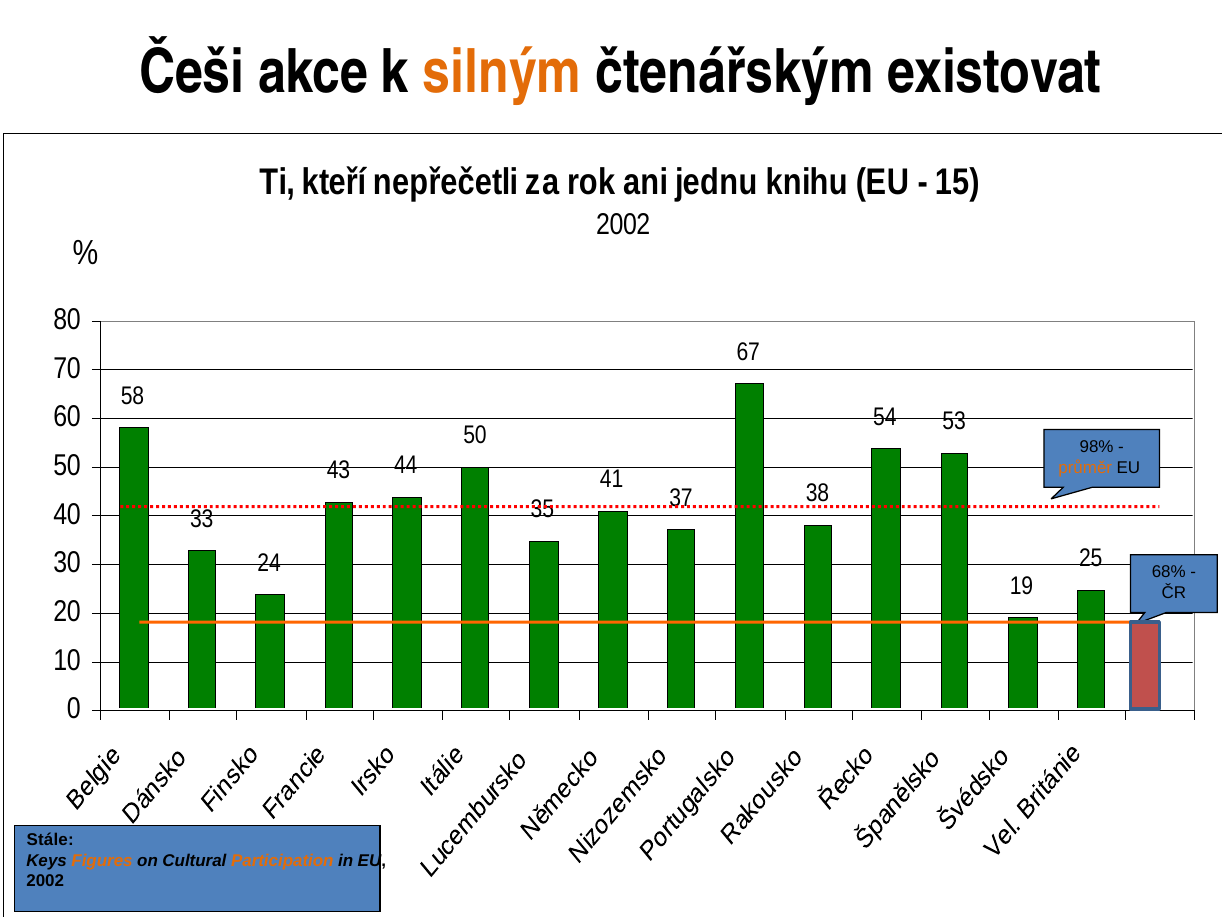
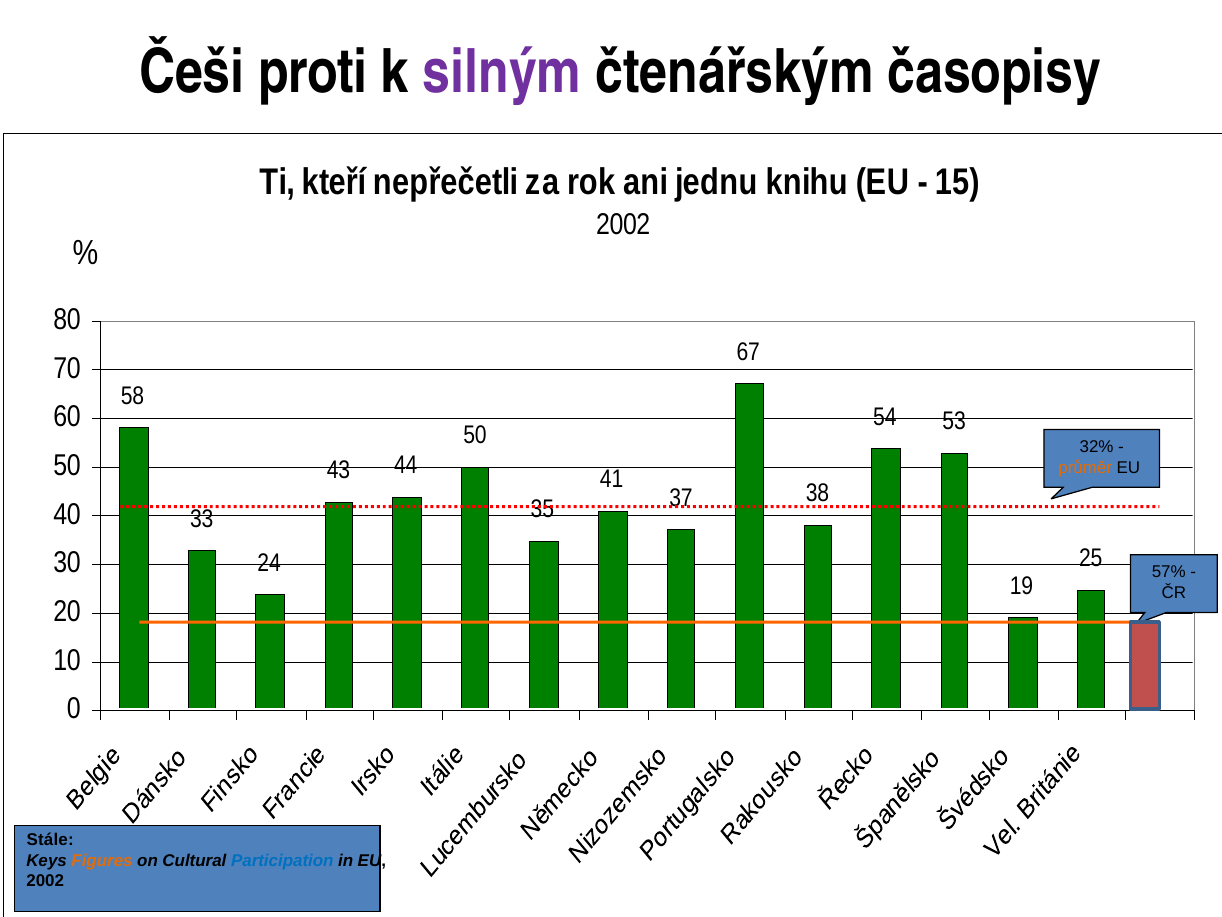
akce: akce -> proti (313, 72)
silným colour: orange -> purple (502, 72)
existovat: existovat -> časopisy (994, 72)
98%: 98% -> 32% (1097, 447)
68%: 68% -> 57% (1169, 572)
Participation colour: orange -> blue (282, 860)
